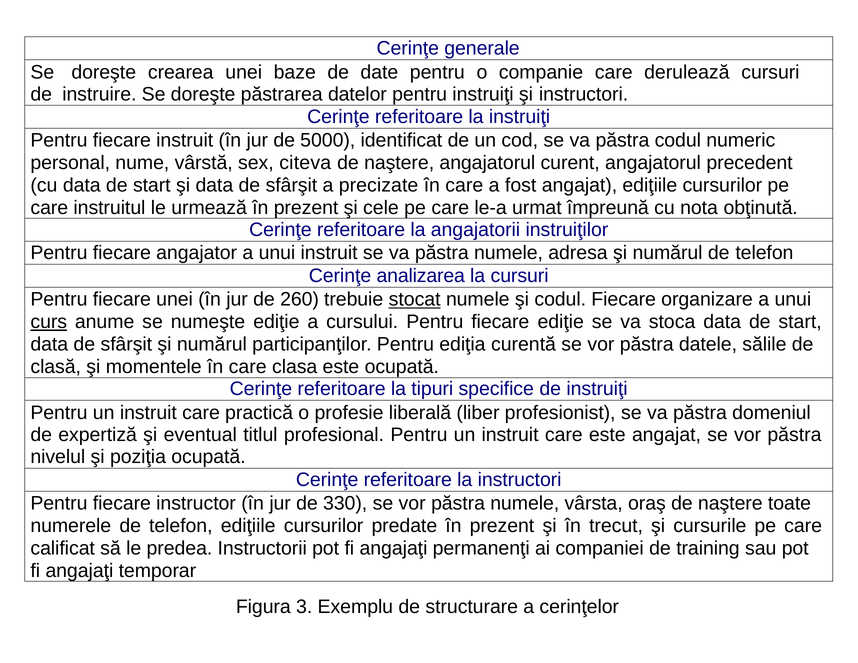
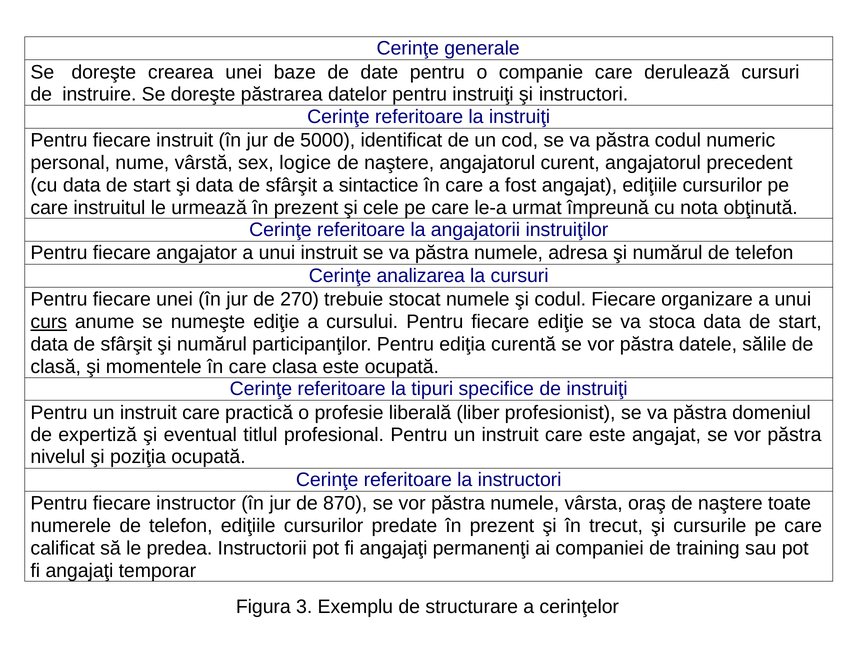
citeva: citeva -> logice (305, 163)
precizate: precizate -> sintactice (379, 185)
260: 260 -> 270 (300, 300)
stocat underline: present -> none (415, 300)
330: 330 -> 870 (345, 503)
